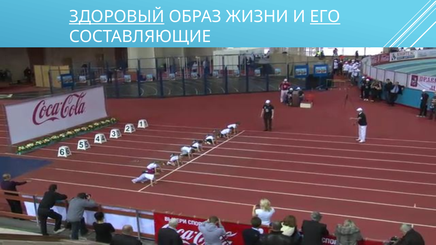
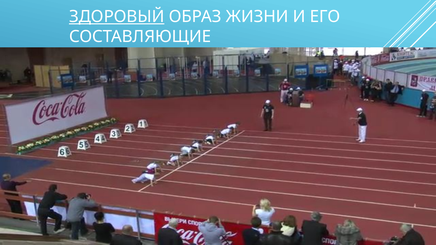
ЕГО underline: present -> none (325, 17)
